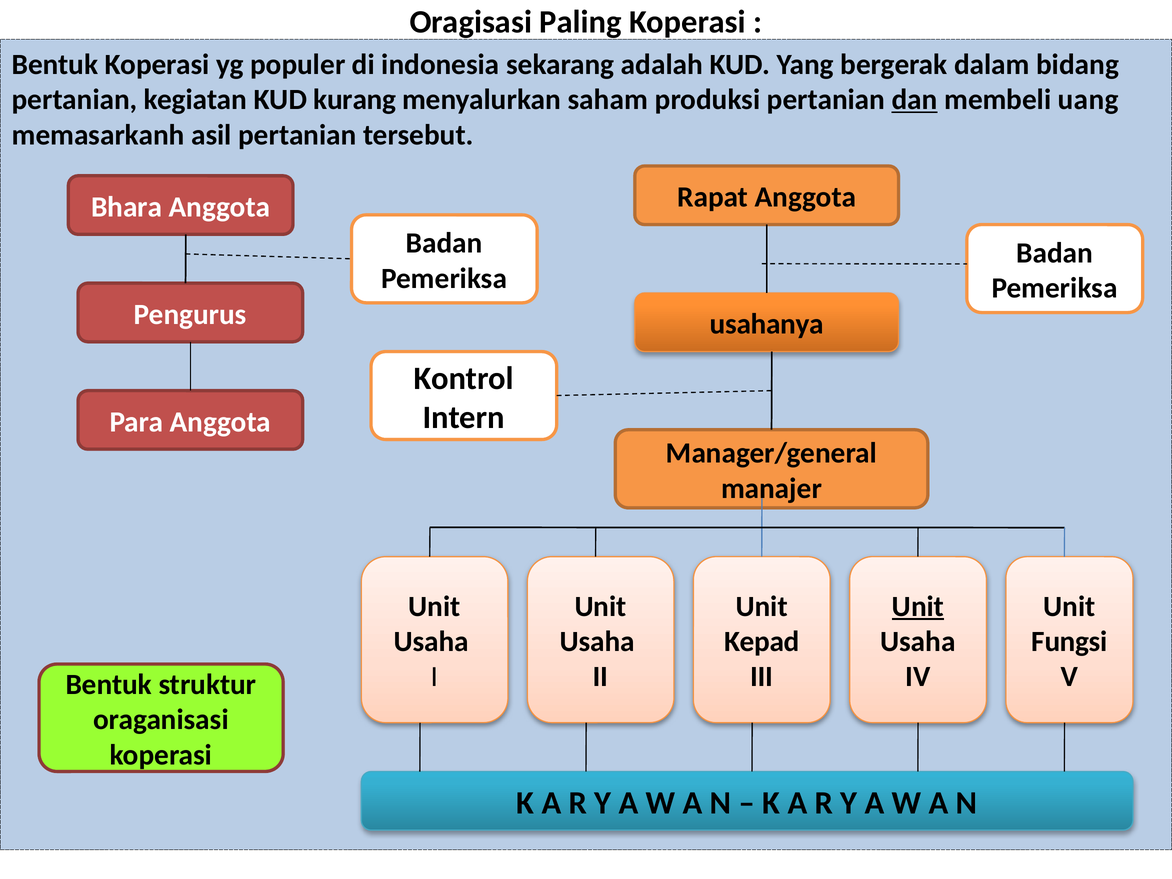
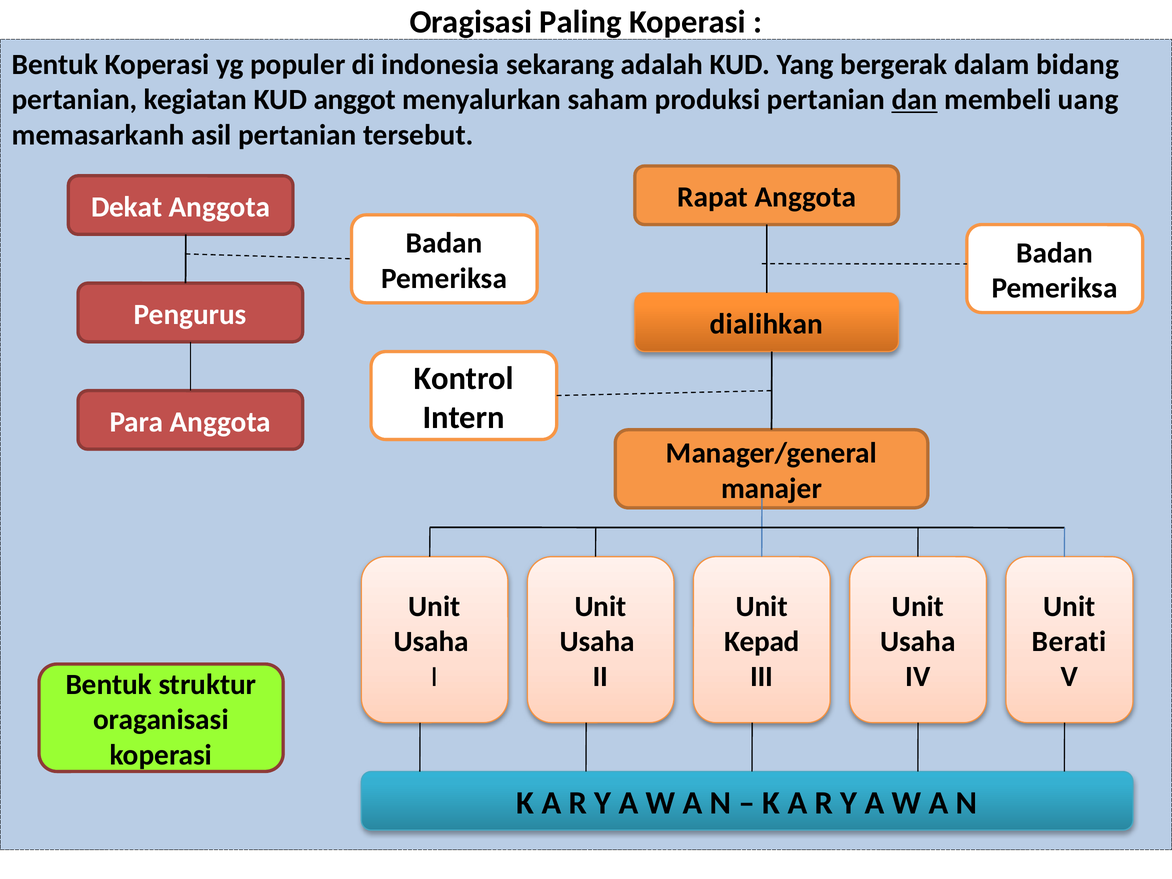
kurang: kurang -> anggot (355, 100)
Bhara: Bhara -> Dekat (127, 207)
usahanya: usahanya -> dialihkan (766, 324)
Unit underline: present -> none (918, 607)
Fungsi: Fungsi -> Berati (1069, 642)
